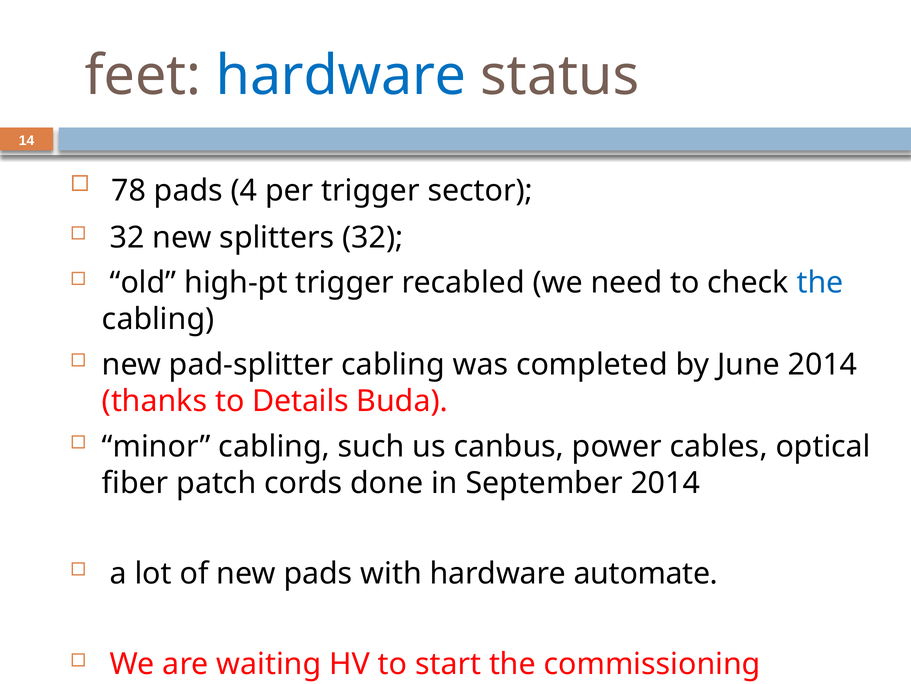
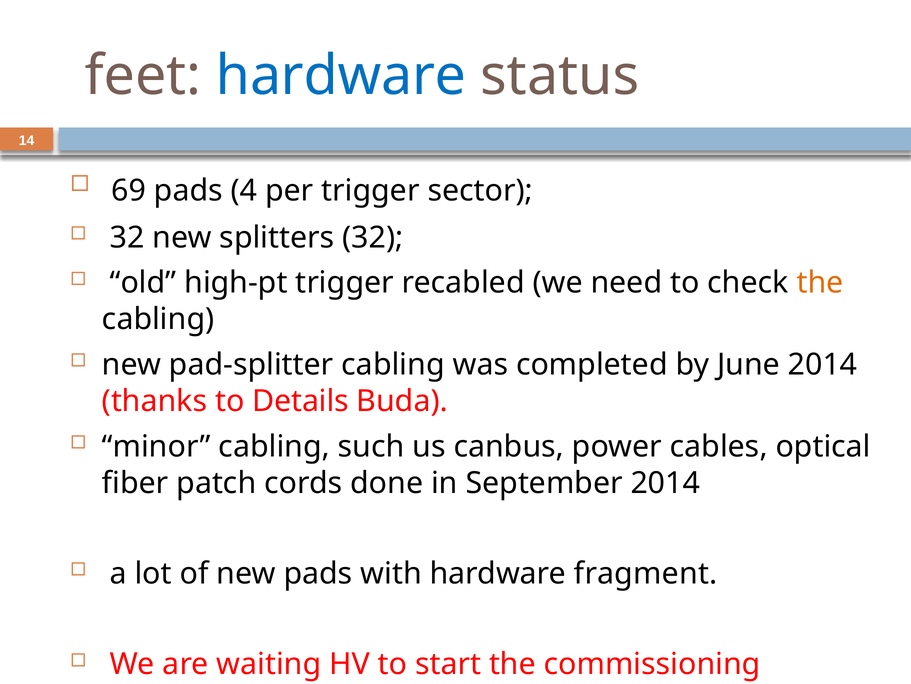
78: 78 -> 69 (129, 191)
the colour: blue -> orange (820, 283)
automate: automate -> fragment (646, 573)
